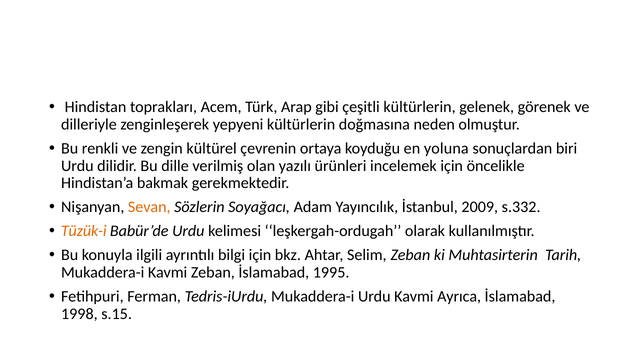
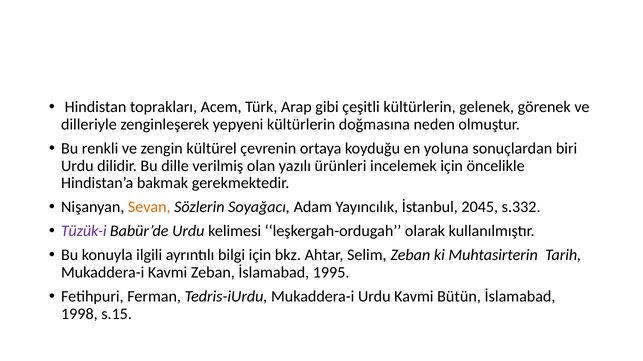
2009: 2009 -> 2045 (480, 207)
Tüzük-i colour: orange -> purple (84, 232)
Ayrıca: Ayrıca -> Bütün (459, 297)
